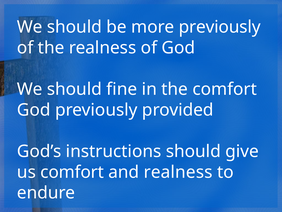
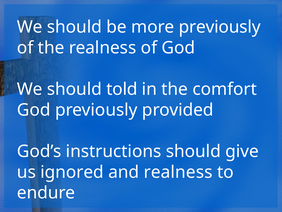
fine: fine -> told (122, 89)
us comfort: comfort -> ignored (72, 172)
